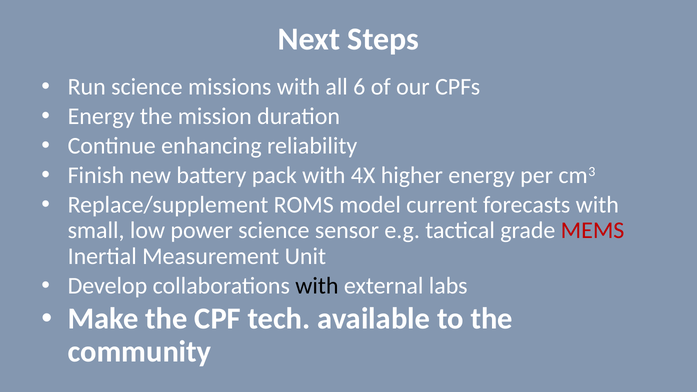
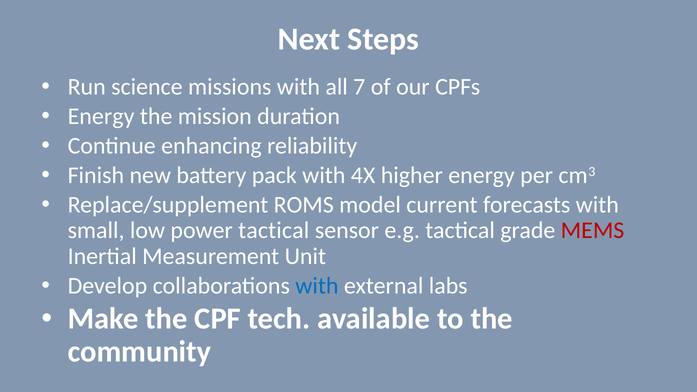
6: 6 -> 7 (359, 87)
power science: science -> tactical (274, 231)
with colour: black -> blue (317, 286)
